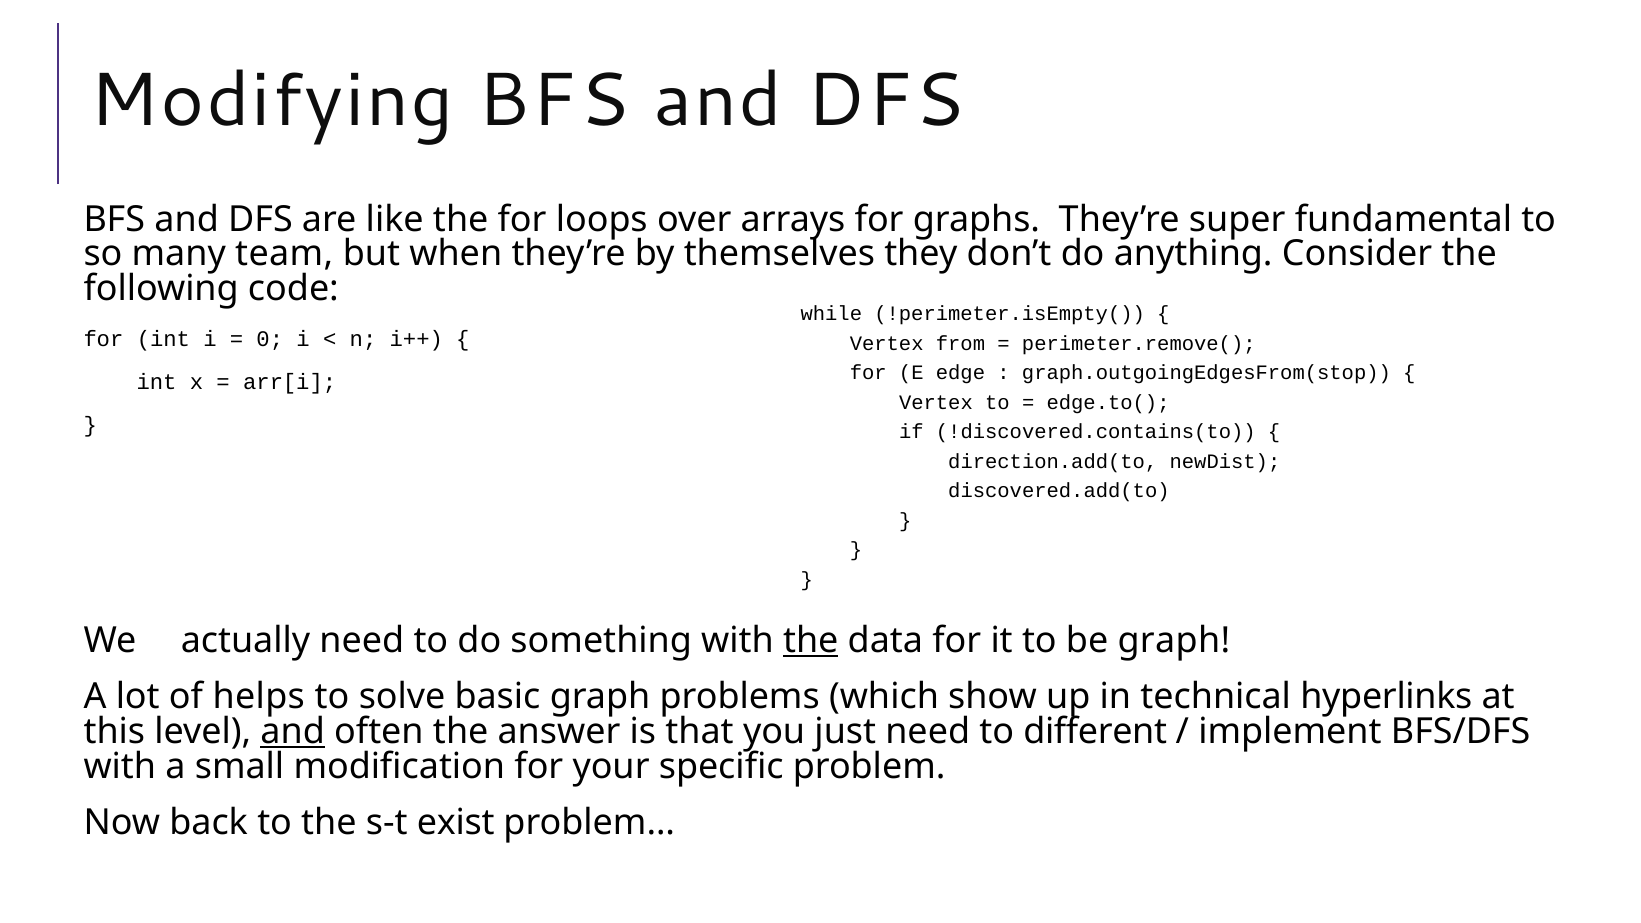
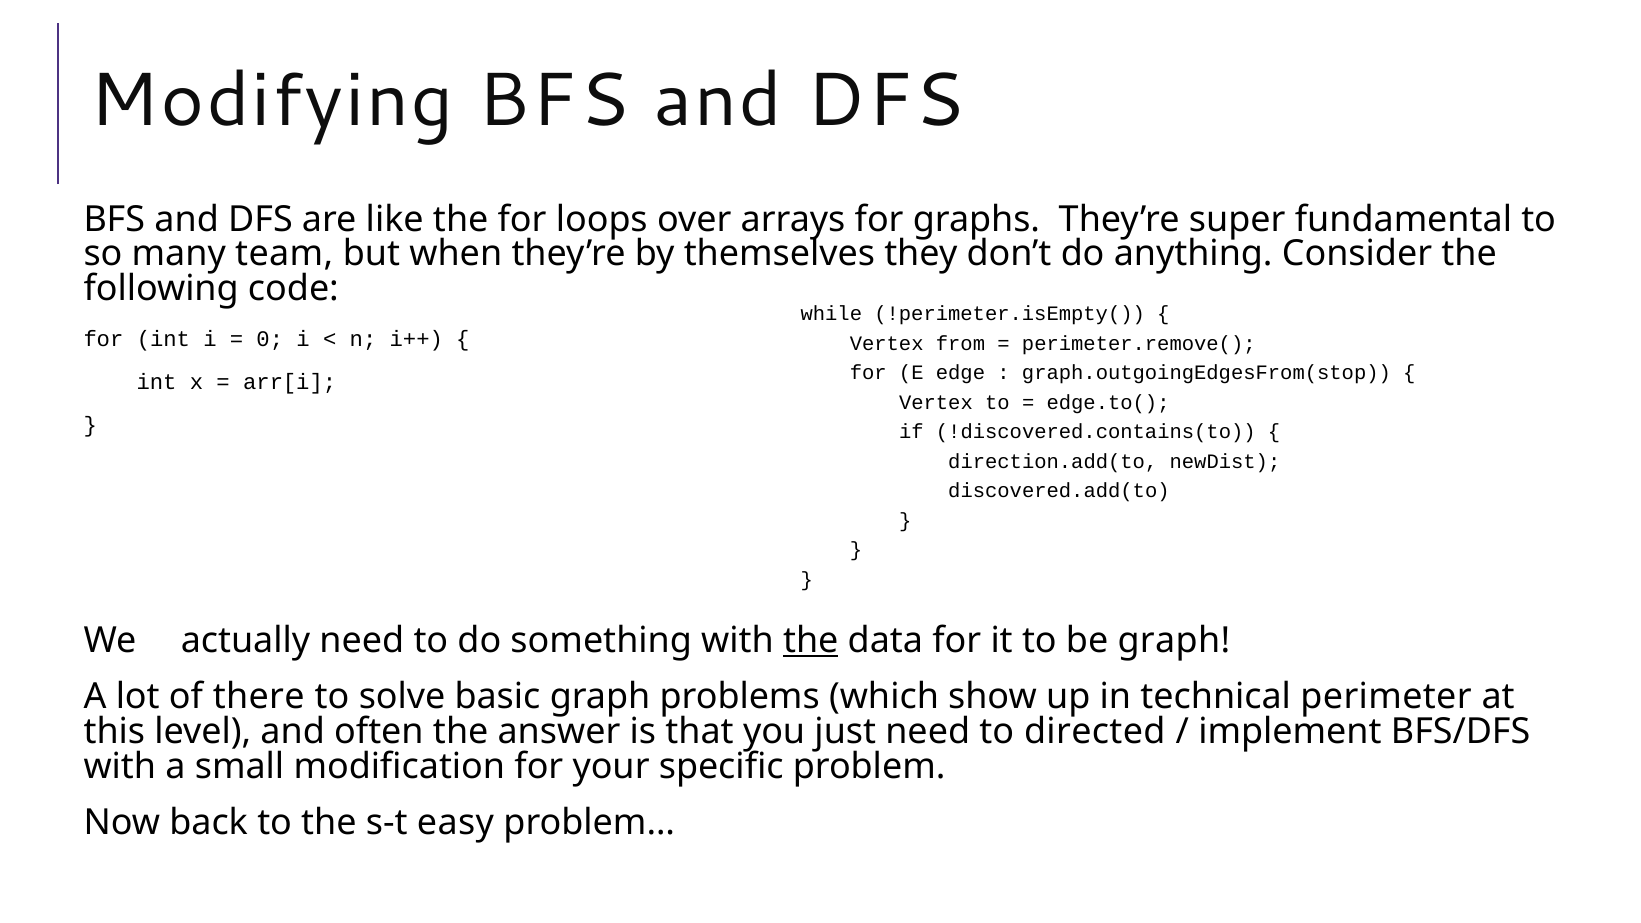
helps: helps -> there (259, 697)
hyperlinks: hyperlinks -> perimeter (1386, 697)
and underline: present -> none (293, 732)
different: different -> directed (1095, 732)
exist: exist -> easy (455, 823)
